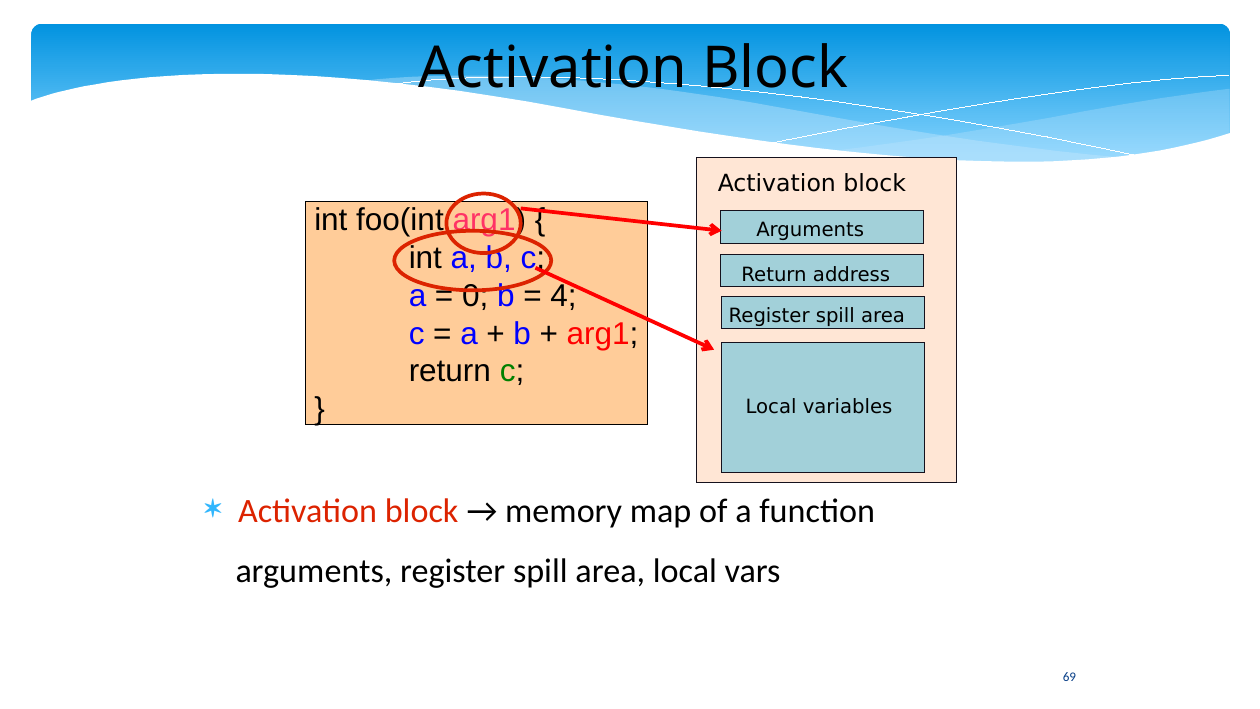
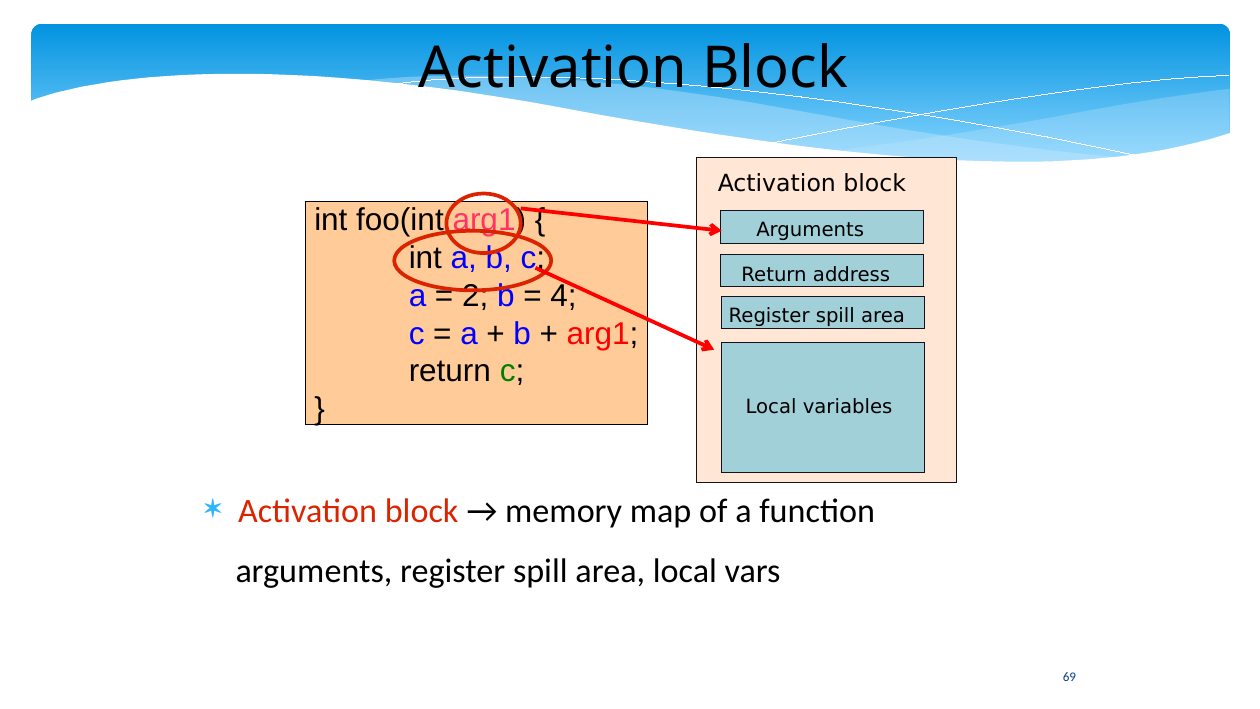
0: 0 -> 2 (475, 296)
